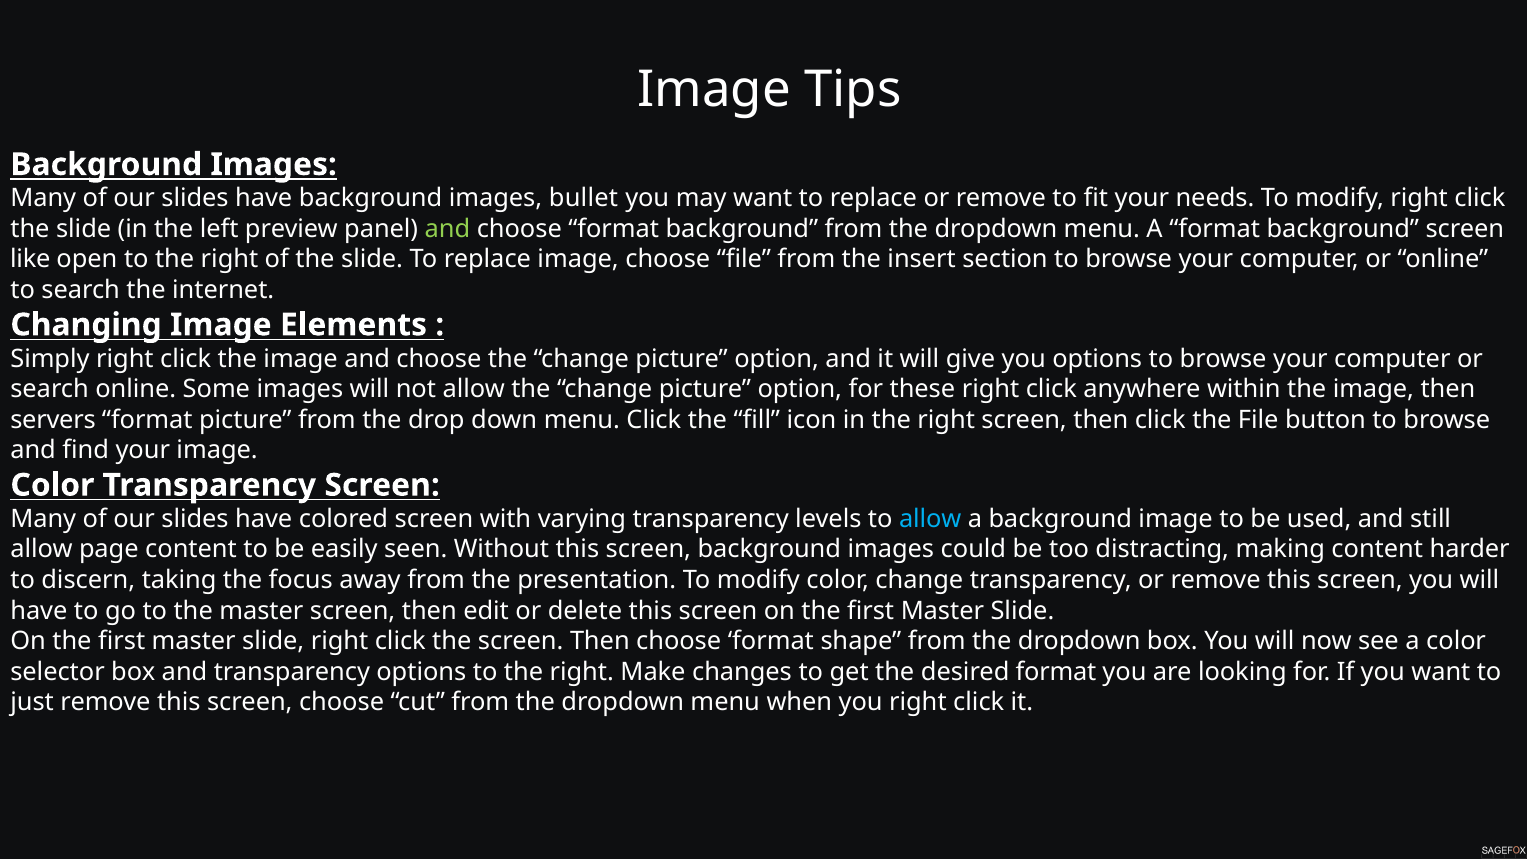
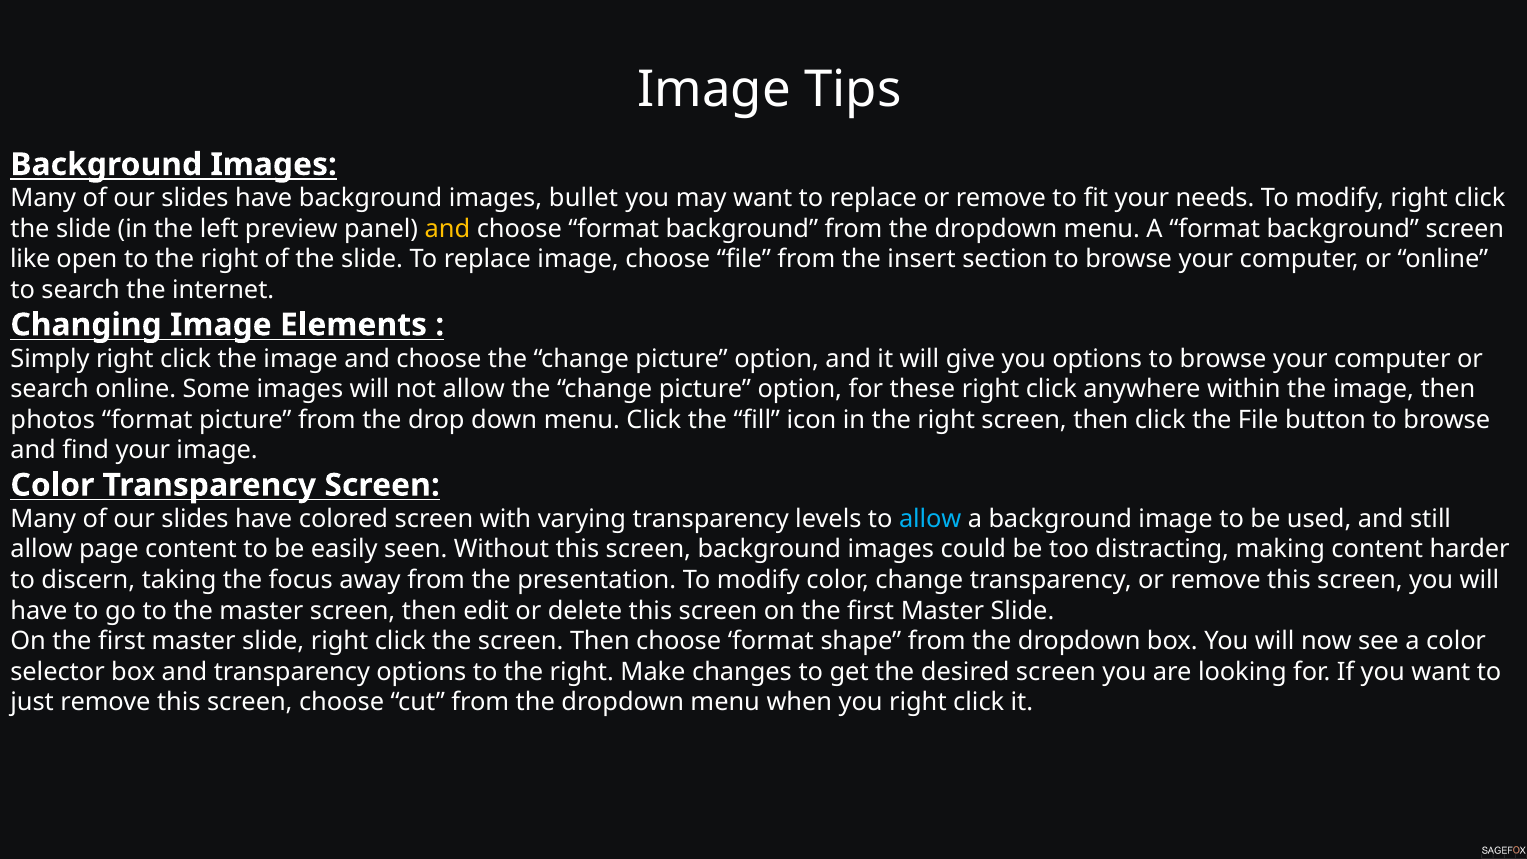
and colour: light green -> yellow (447, 229)
servers: servers -> photos (53, 420)
desired format: format -> screen (1056, 672)
